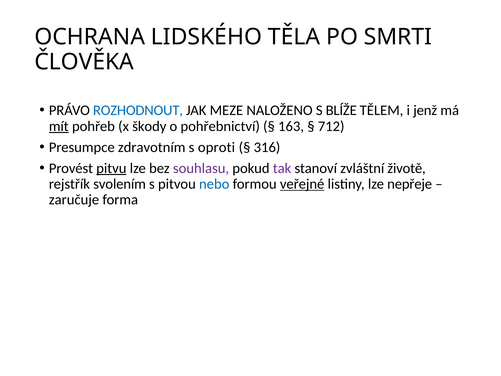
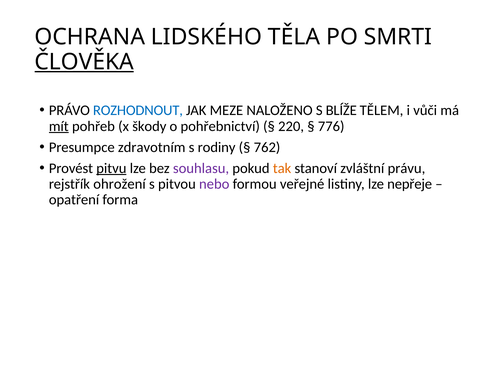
ČLOVĚKA underline: none -> present (84, 62)
jenž: jenž -> vůči (425, 110)
163: 163 -> 220 (291, 126)
712: 712 -> 776 (331, 126)
oproti: oproti -> rodiny (217, 147)
316: 316 -> 762 (267, 147)
tak colour: purple -> orange (282, 168)
životě: životě -> právu (406, 168)
svolením: svolením -> ohrožení (120, 184)
nebo colour: blue -> purple (214, 184)
veřejné underline: present -> none (302, 184)
zaručuje: zaručuje -> opatření (74, 200)
